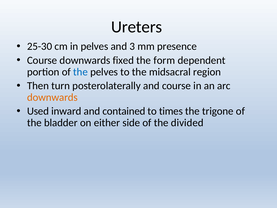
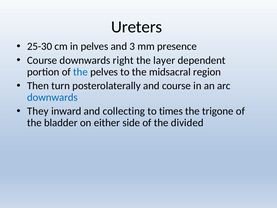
fixed: fixed -> right (123, 60)
form: form -> layer (164, 60)
downwards colour: orange -> blue (52, 97)
Used: Used -> They (38, 111)
contained: contained -> collecting (124, 111)
